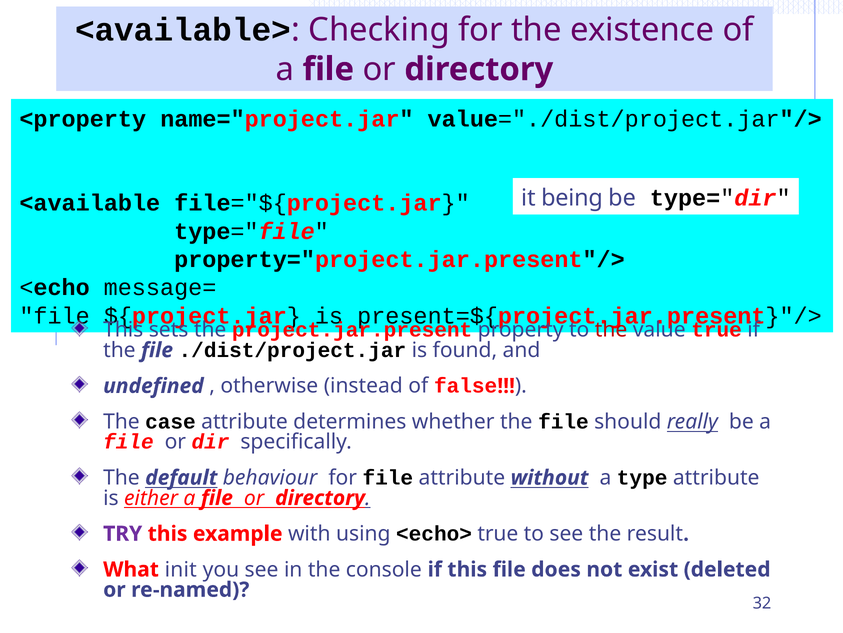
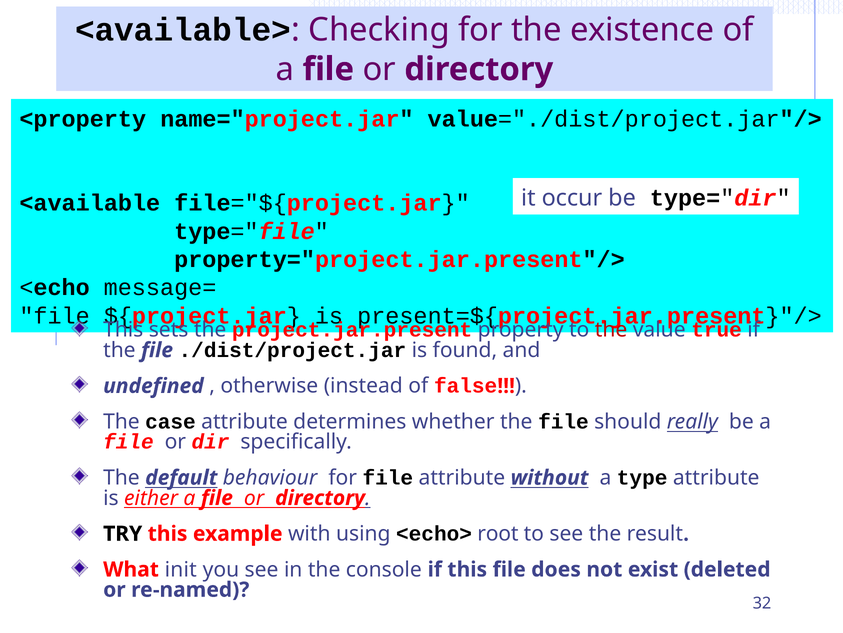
being: being -> occur (572, 198)
TRY colour: purple -> black (123, 533)
<echo> true: true -> root (498, 533)
